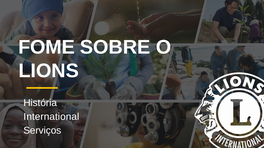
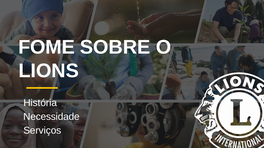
International: International -> Necessidade (51, 117)
